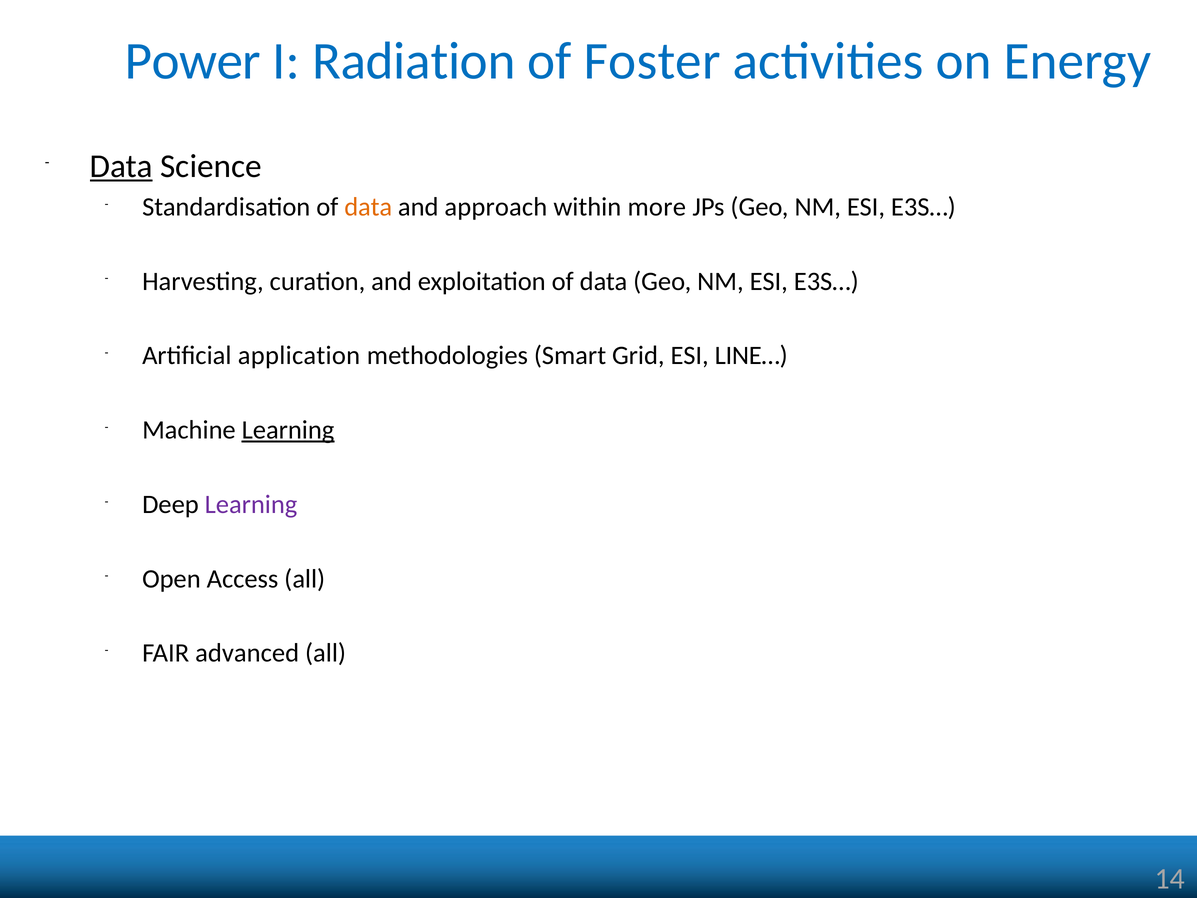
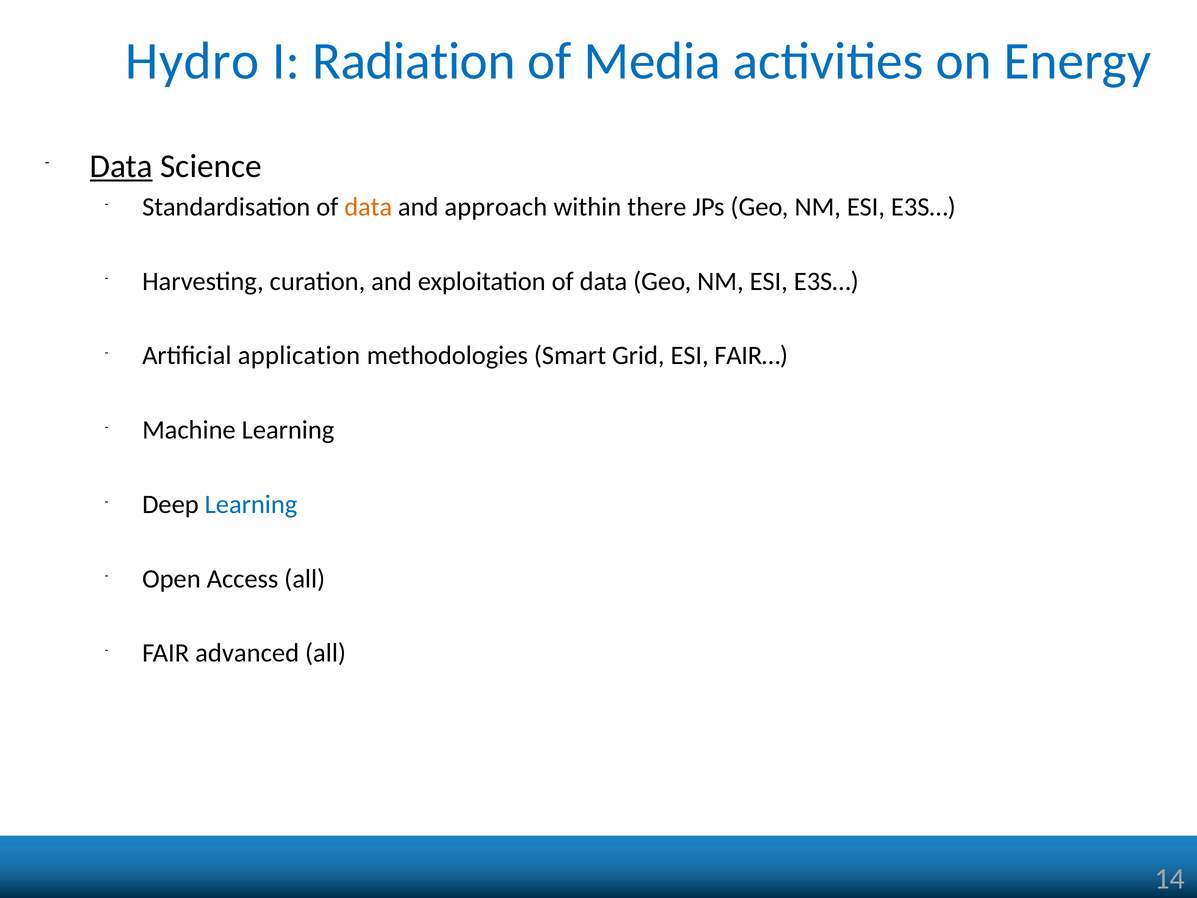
Power: Power -> Hydro (192, 61)
Foster: Foster -> Media (652, 61)
more: more -> there (657, 207)
LINE…: LINE… -> FAIR… (751, 356)
Learning underline: present -> none (288, 430)
Learning colour: purple -> blue (251, 504)
